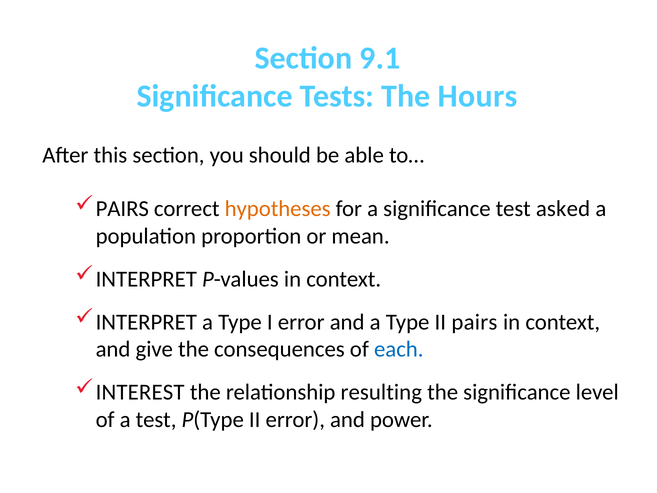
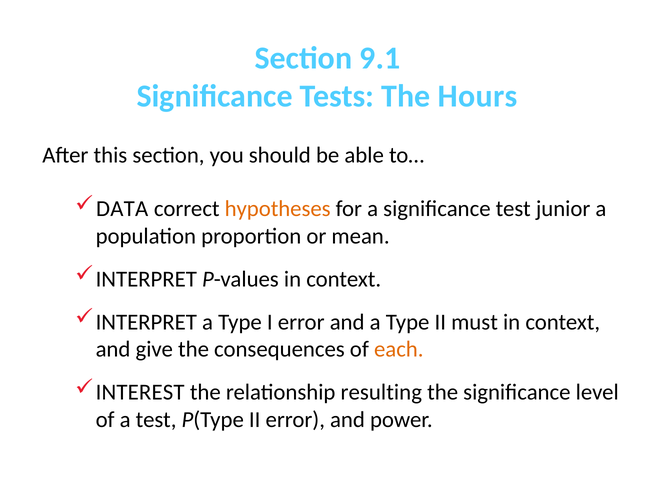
PAIRS: PAIRS -> DATA (122, 209)
asked: asked -> junior (563, 209)
II pairs: pairs -> must (475, 322)
each colour: blue -> orange (399, 349)
